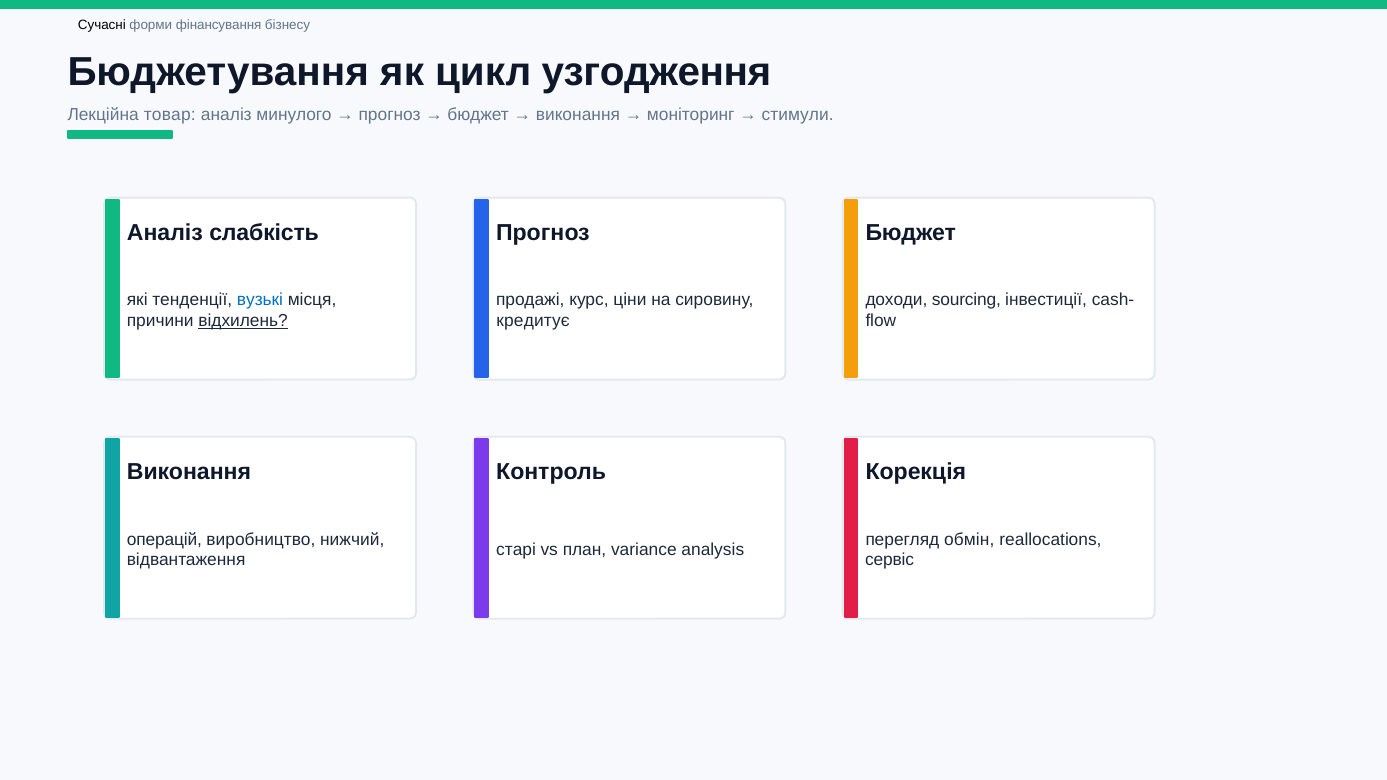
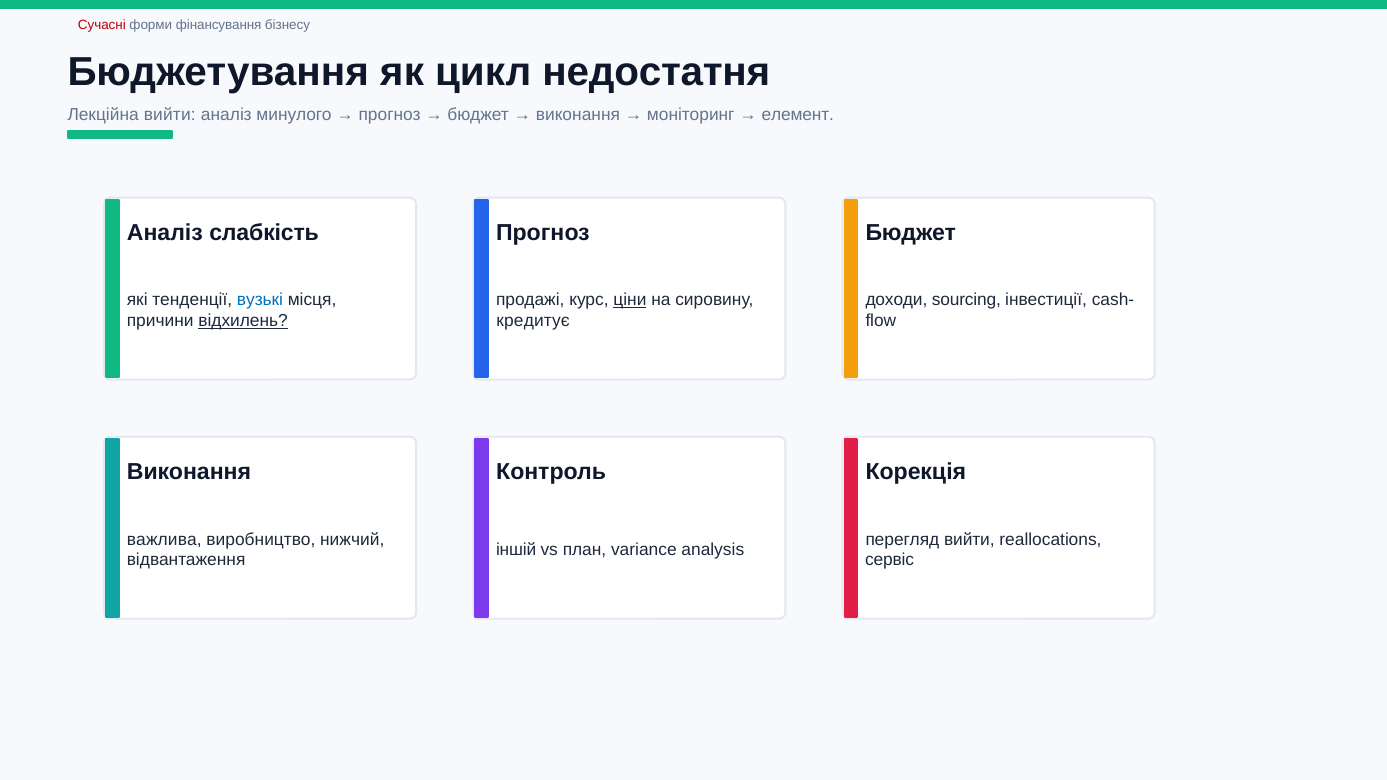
Сучасні colour: black -> red (102, 25)
узгодження: узгодження -> недостатня (656, 73)
Лекційна товар: товар -> вийти (170, 115)
стимули: стимули -> елемент (798, 115)
ціни underline: none -> present (630, 300)
операцій: операцій -> важлива (164, 539)
перегляд обмін: обмін -> вийти (969, 539)
старі: старі -> іншій (516, 550)
